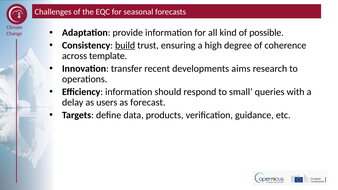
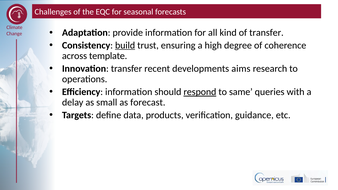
of possible: possible -> transfer (266, 33)
respond underline: none -> present (200, 92)
small: small -> same (241, 92)
users: users -> small (107, 103)
